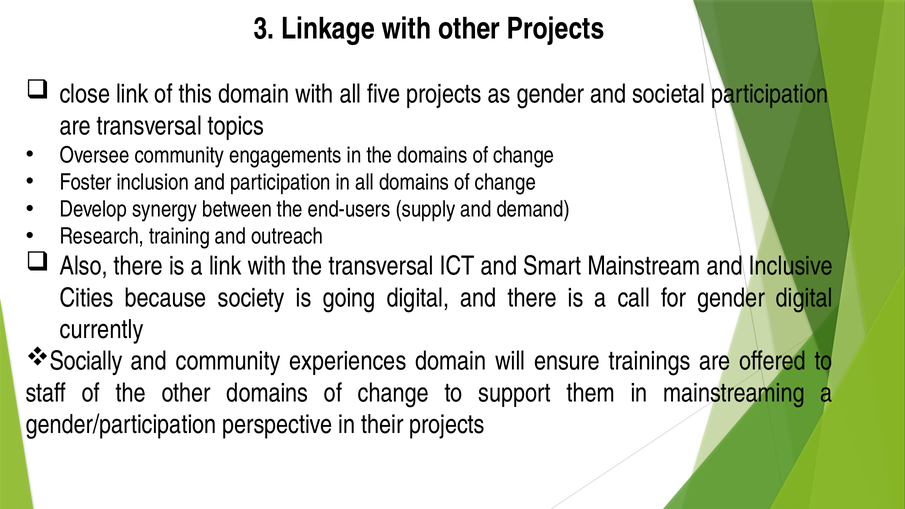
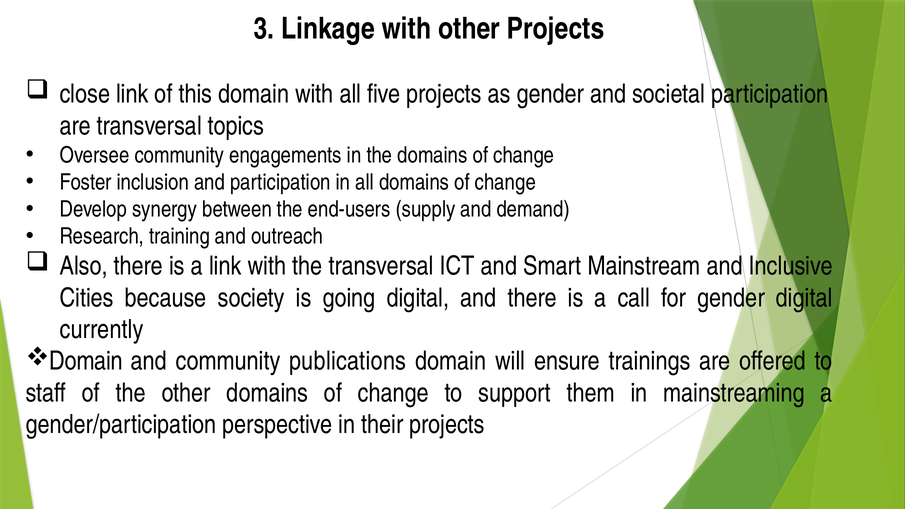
Socially: Socially -> Domain (86, 361)
experiences: experiences -> publications (348, 361)
